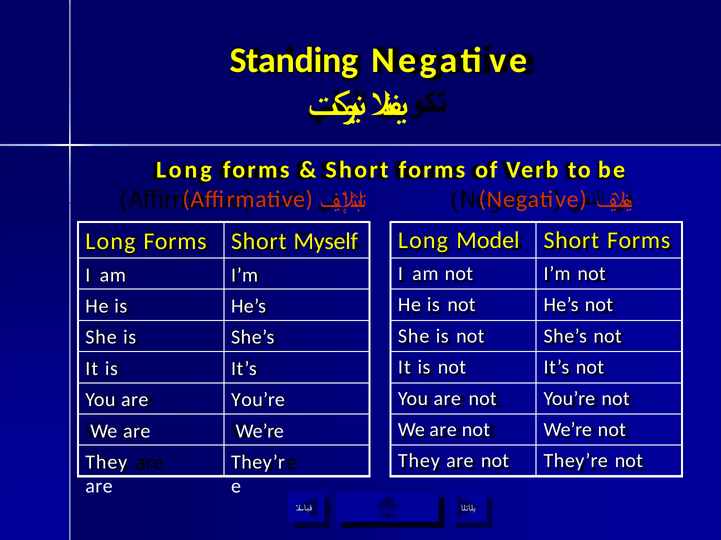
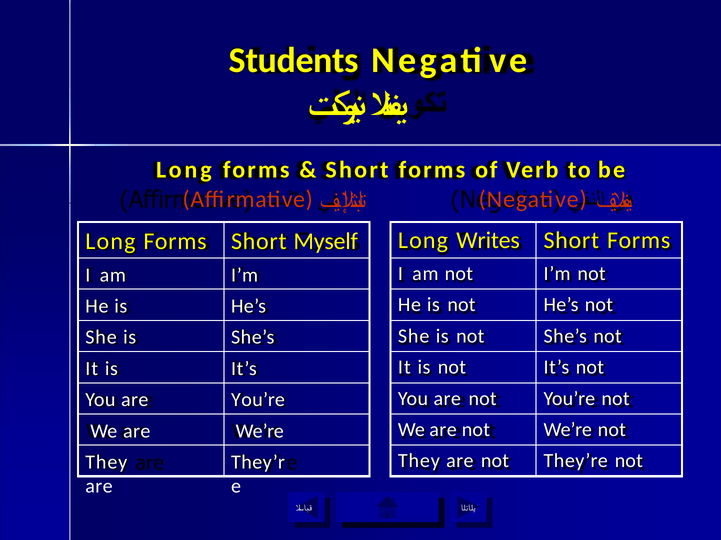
Standing: Standing -> Students (294, 60)
Model: Model -> Writes (488, 241)
